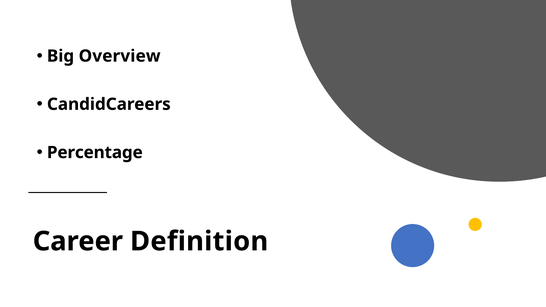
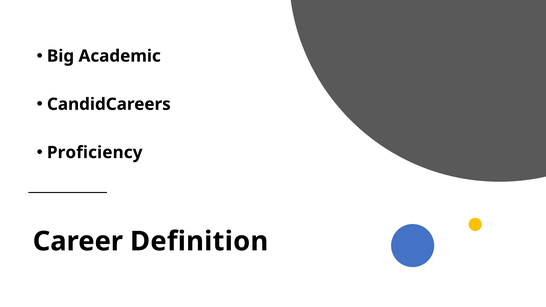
Overview: Overview -> Academic (120, 56)
Percentage: Percentage -> Proficiency (95, 153)
